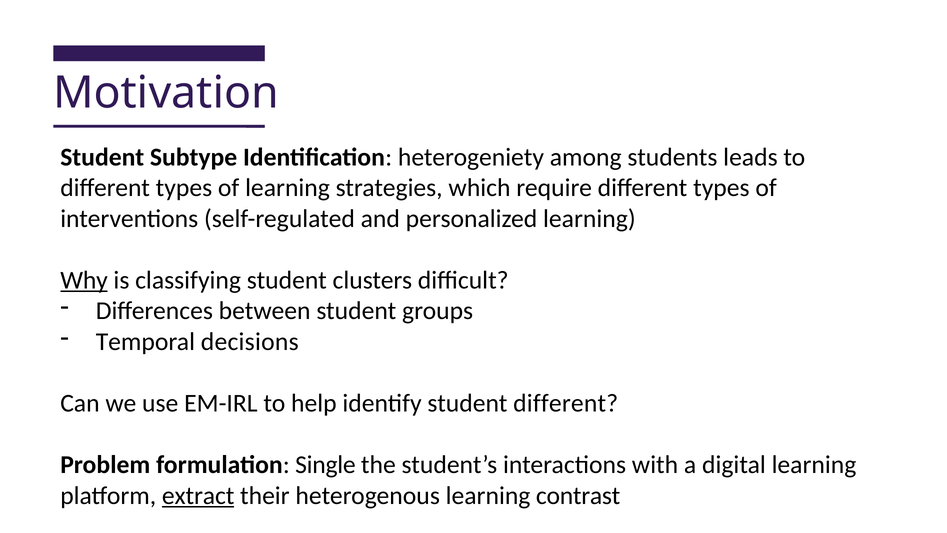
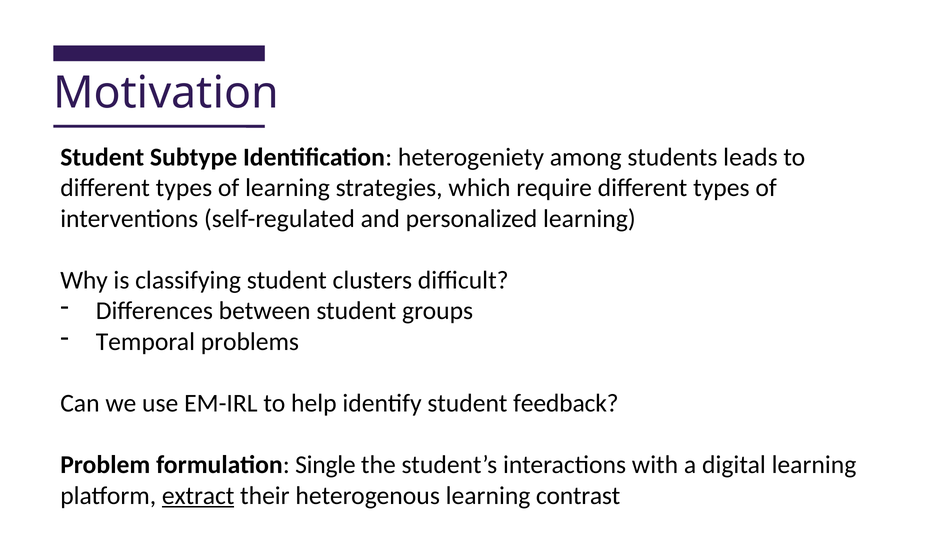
Why underline: present -> none (84, 280)
decisions: decisions -> problems (250, 342)
student different: different -> feedback (566, 403)
